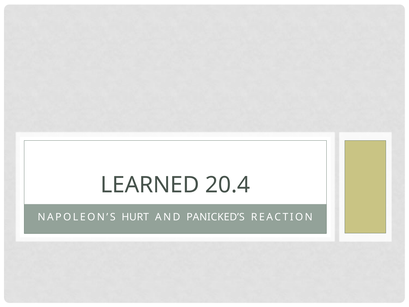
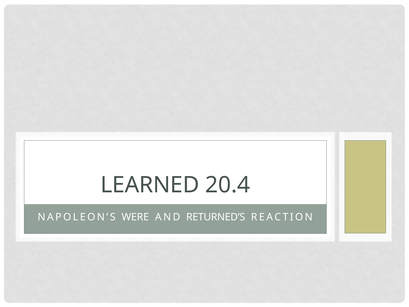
HURT: HURT -> WERE (135, 217)
PANICKED’S: PANICKED’S -> RETURNED’S (216, 217)
